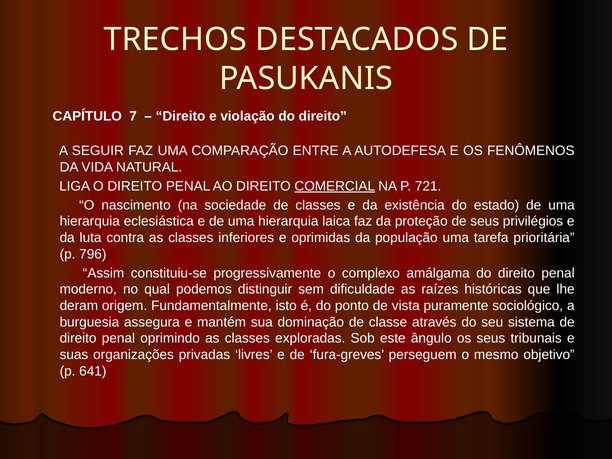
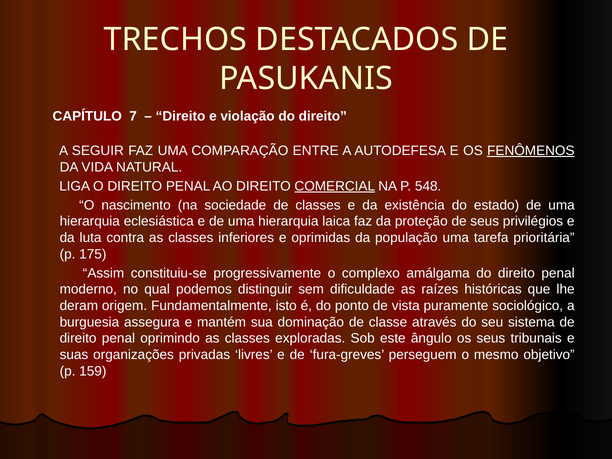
FENÔMENOS underline: none -> present (531, 151)
721: 721 -> 548 (428, 186)
796: 796 -> 175 (93, 254)
641: 641 -> 159 (93, 371)
